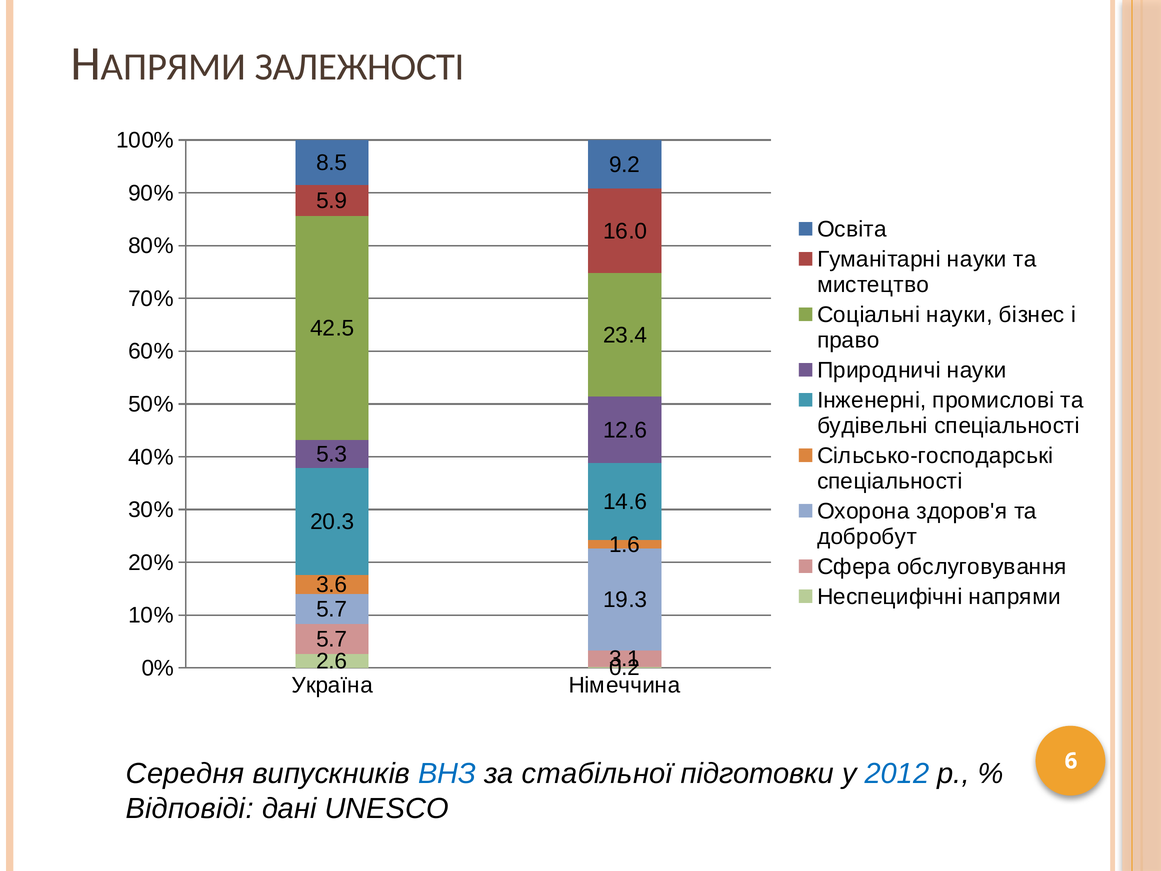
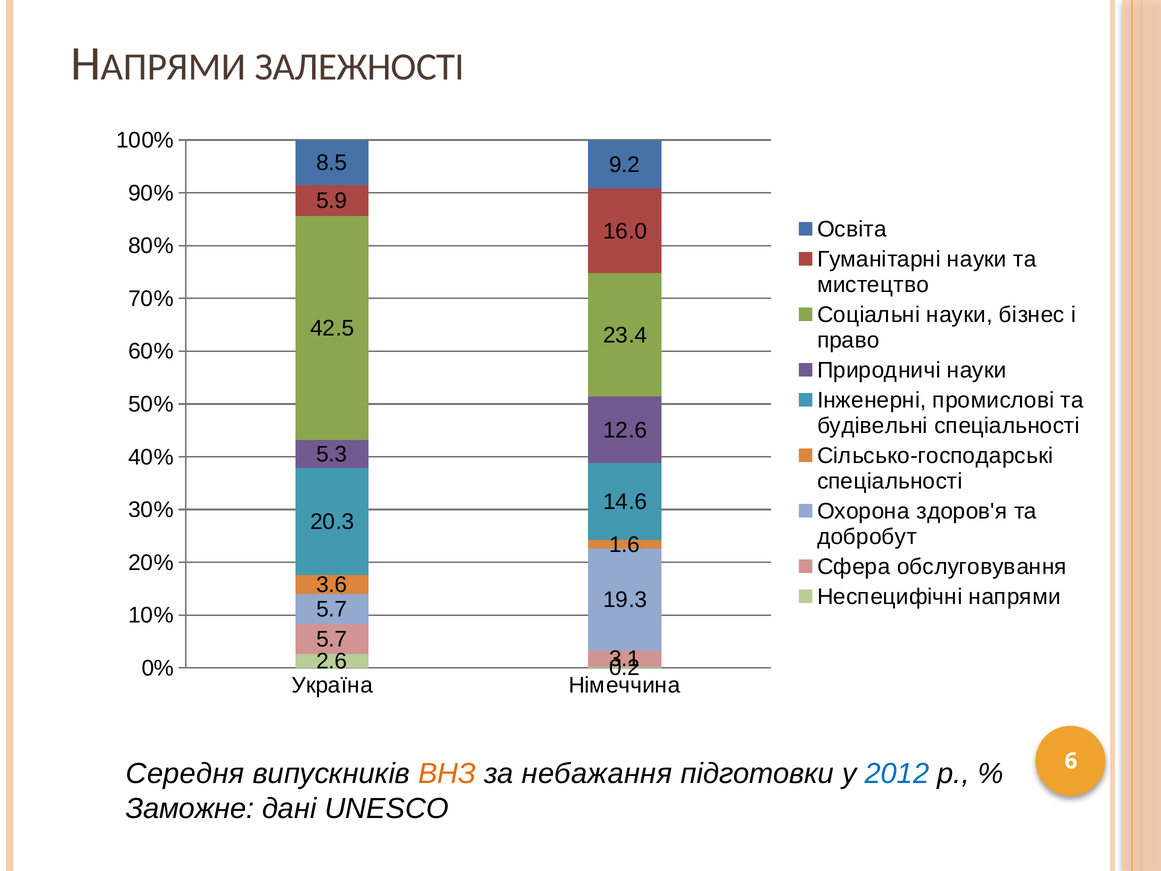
ВНЗ colour: blue -> orange (447, 773)
стабільної: стабільної -> небажання (597, 773)
Відповіді: Відповіді -> Заможне (190, 808)
